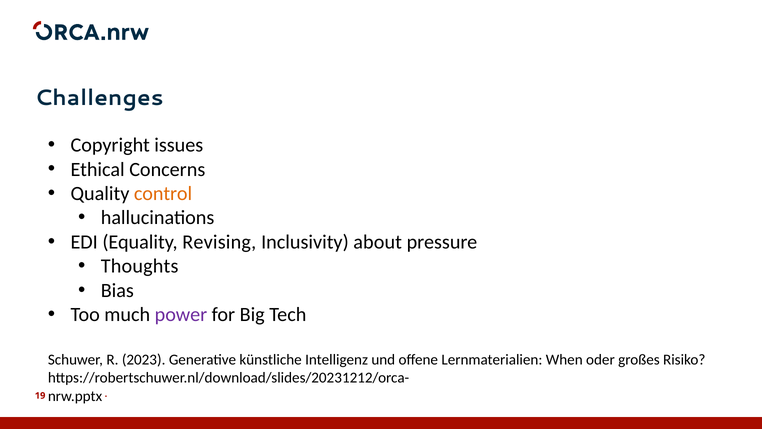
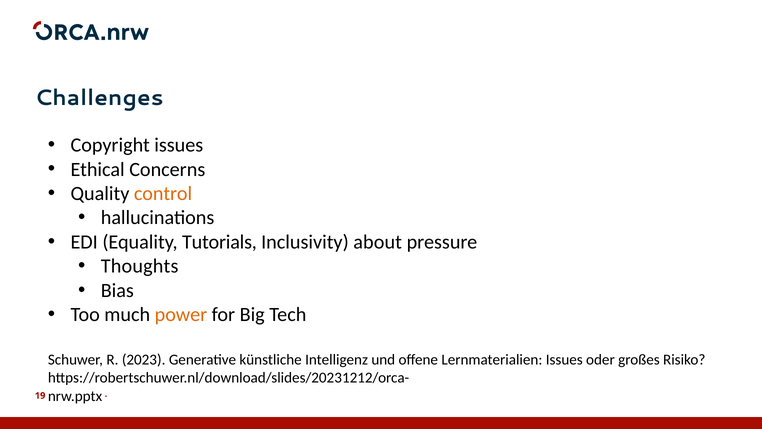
Revising: Revising -> Tutorials (219, 242)
power colour: purple -> orange (181, 314)
Lernmaterialien When: When -> Issues (564, 359)
